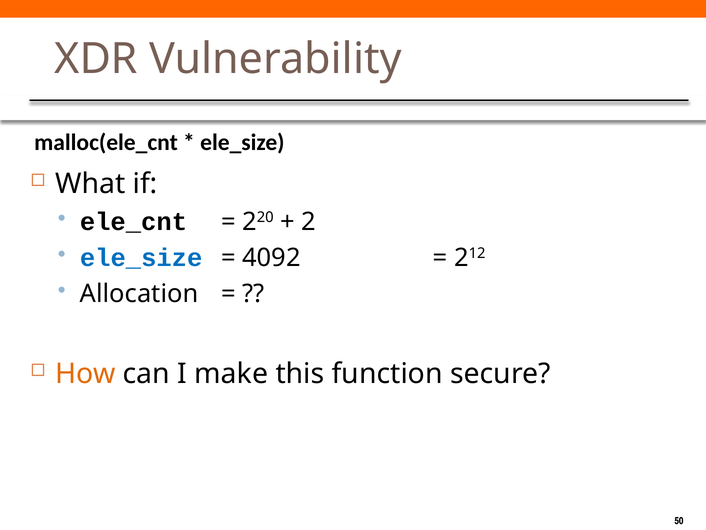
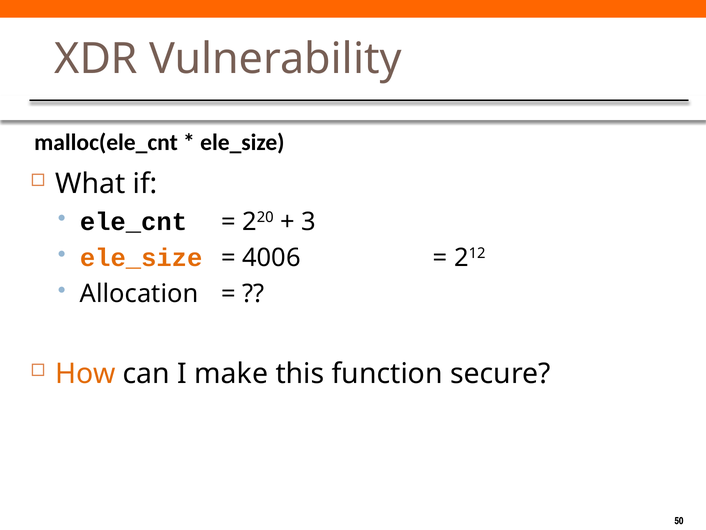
2: 2 -> 3 (309, 221)
ele_size colour: blue -> orange (141, 257)
4092: 4092 -> 4006 (271, 257)
